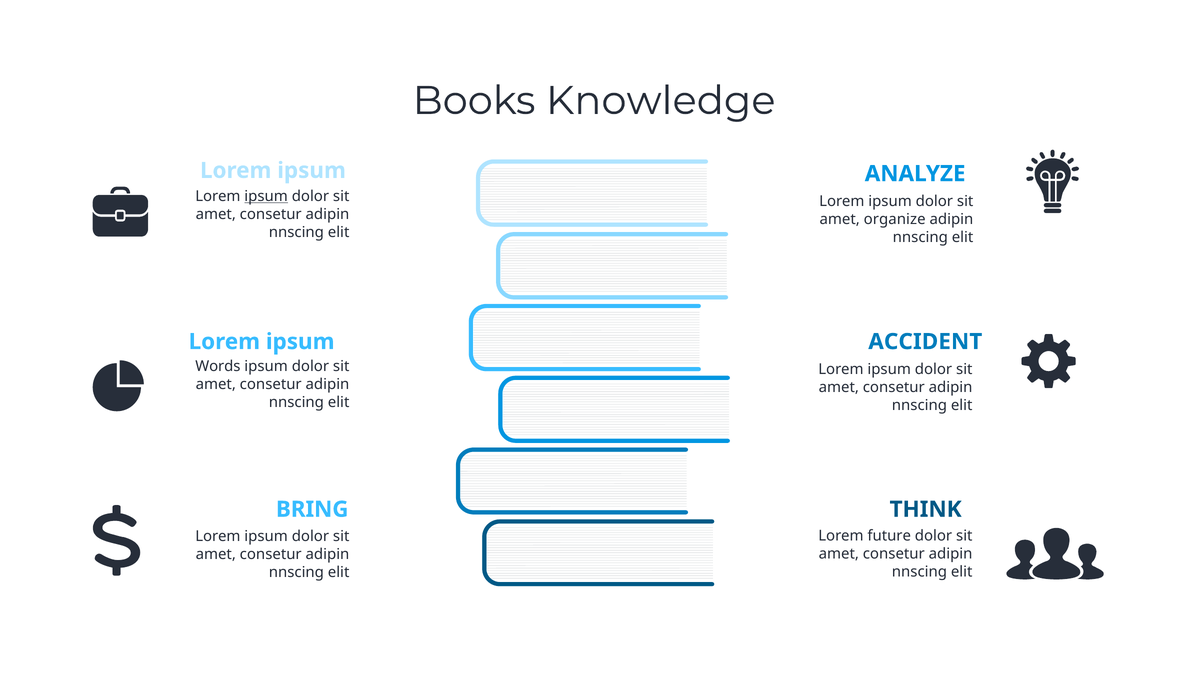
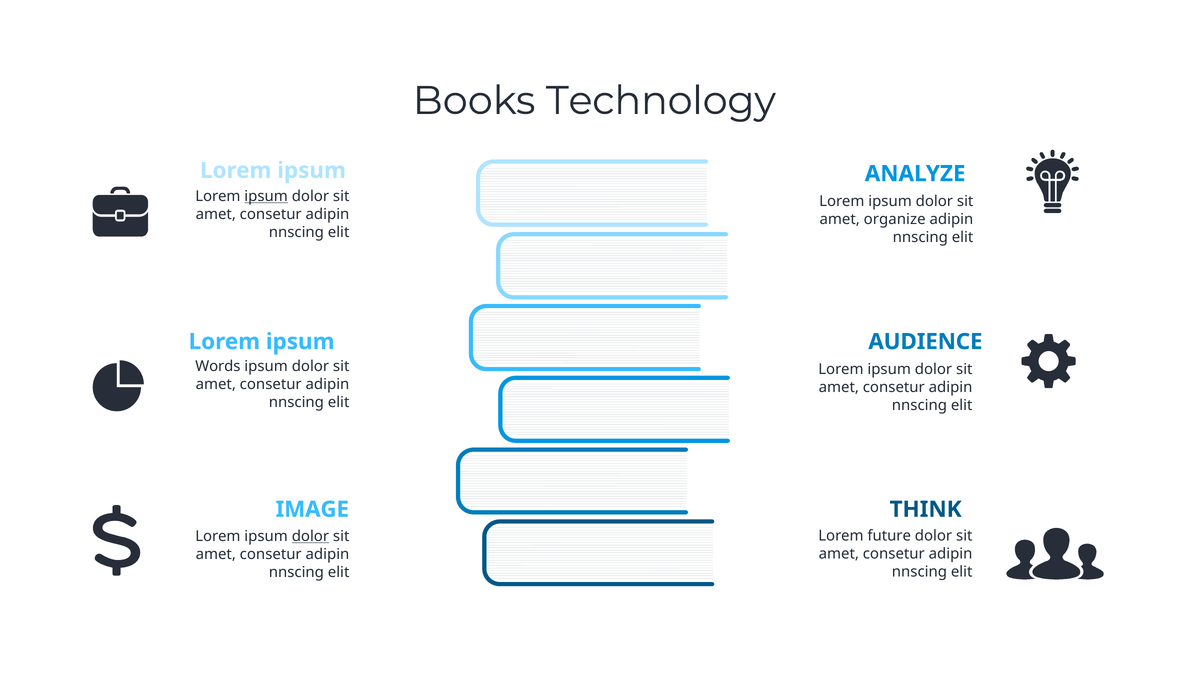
Knowledge: Knowledge -> Technology (661, 101)
ACCIDENT: ACCIDENT -> AUDIENCE (925, 342)
BRING: BRING -> IMAGE (312, 509)
dolor underline: none -> present (310, 536)
